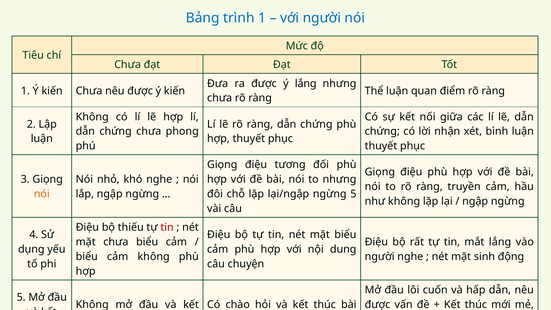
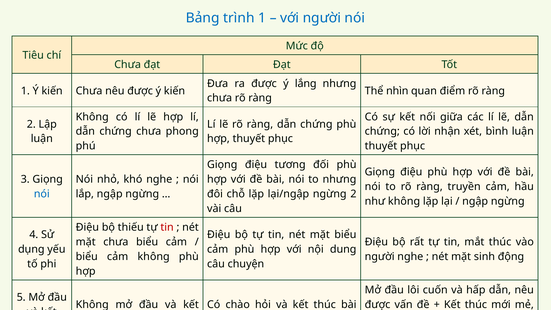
Thể luận: luận -> nhìn (397, 91)
nói colour: orange -> blue (42, 194)
ngừng 5: 5 -> 2 (353, 194)
mắt lắng: lắng -> thúc (500, 242)
